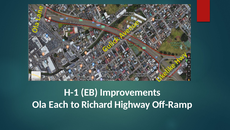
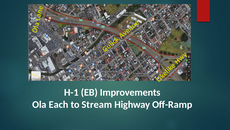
Richard: Richard -> Stream (97, 104)
